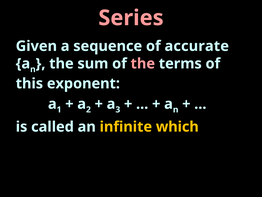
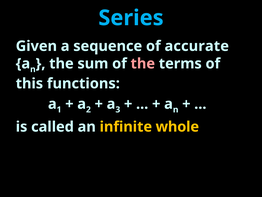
Series colour: pink -> light blue (131, 18)
exponent: exponent -> functions (83, 83)
which: which -> whole (177, 126)
